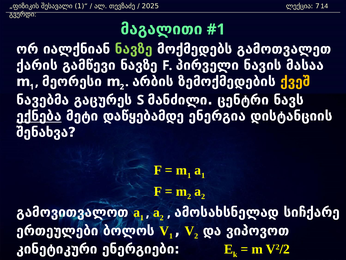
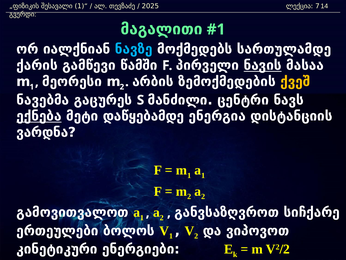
ნავზე colour: light green -> light blue (134, 49)
გამოთვალეთ: გამოთვალეთ -> სართულამდე (284, 49)
გამწევი ნავზე: ნავზე -> წამში (139, 65)
ნავის underline: none -> present (263, 65)
შენახვა: შენახვა -> ვარდნა (46, 132)
ამოსახსნელად: ამოსახსნელად -> განვსაზღვროთ (227, 212)
